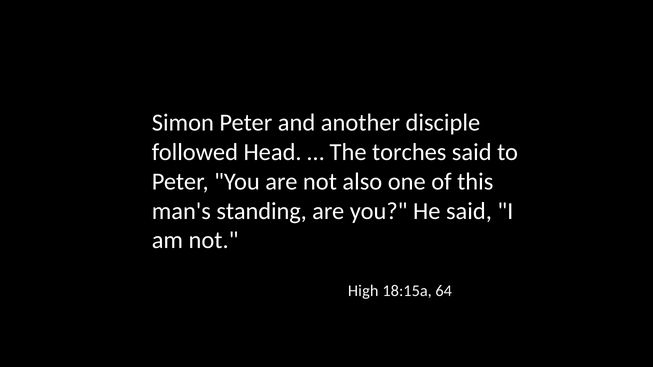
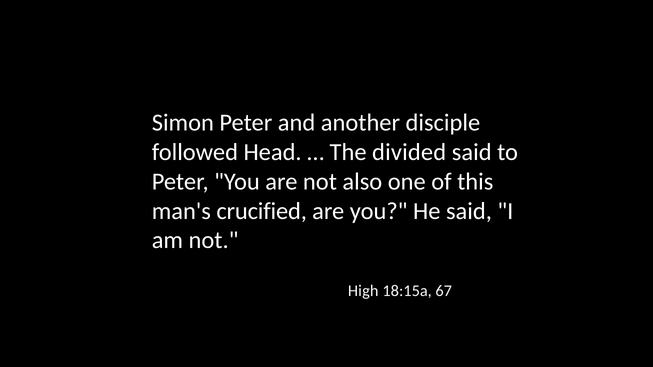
torches: torches -> divided (409, 152)
standing: standing -> crucified (262, 211)
64: 64 -> 67 (444, 291)
